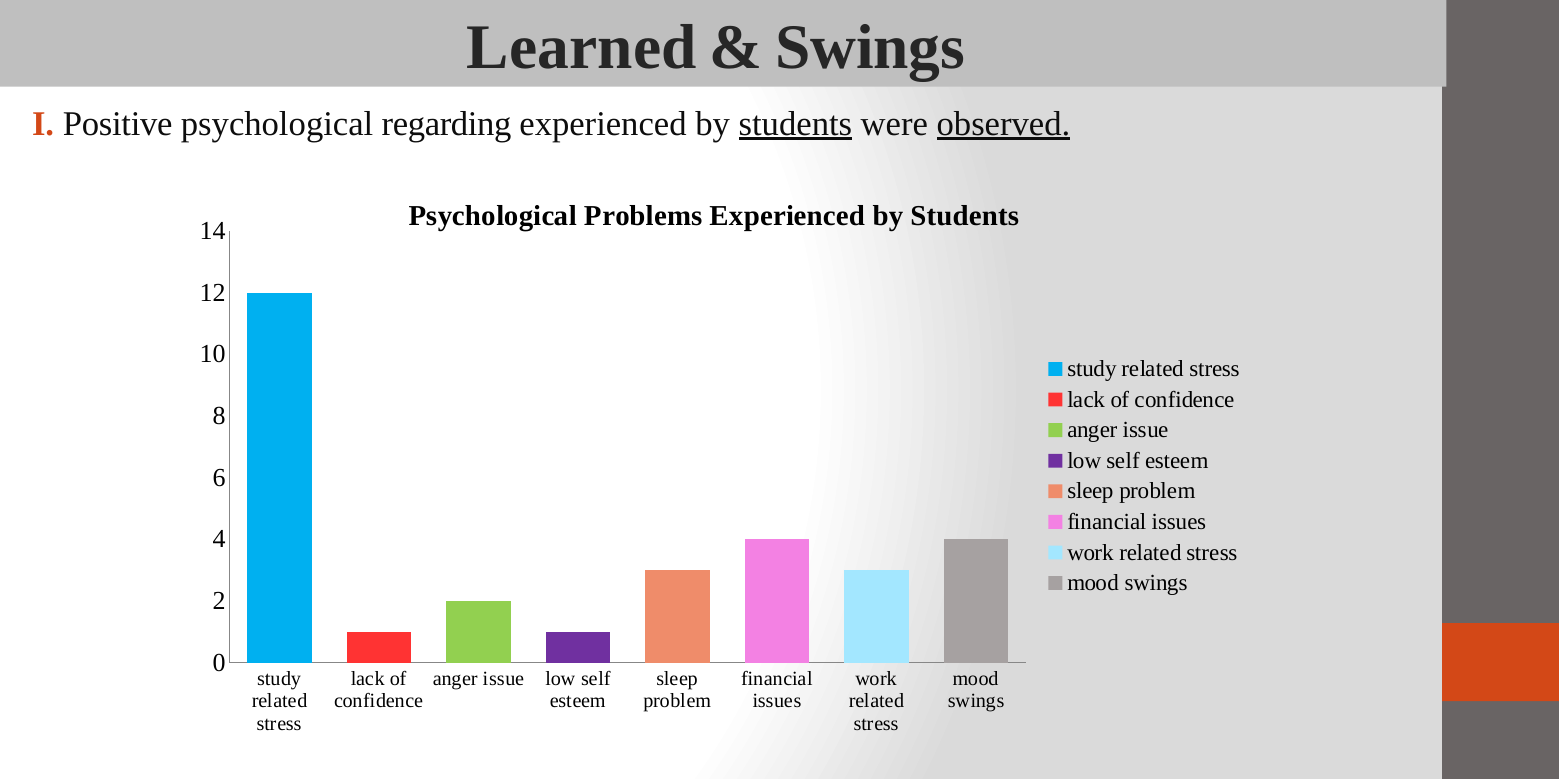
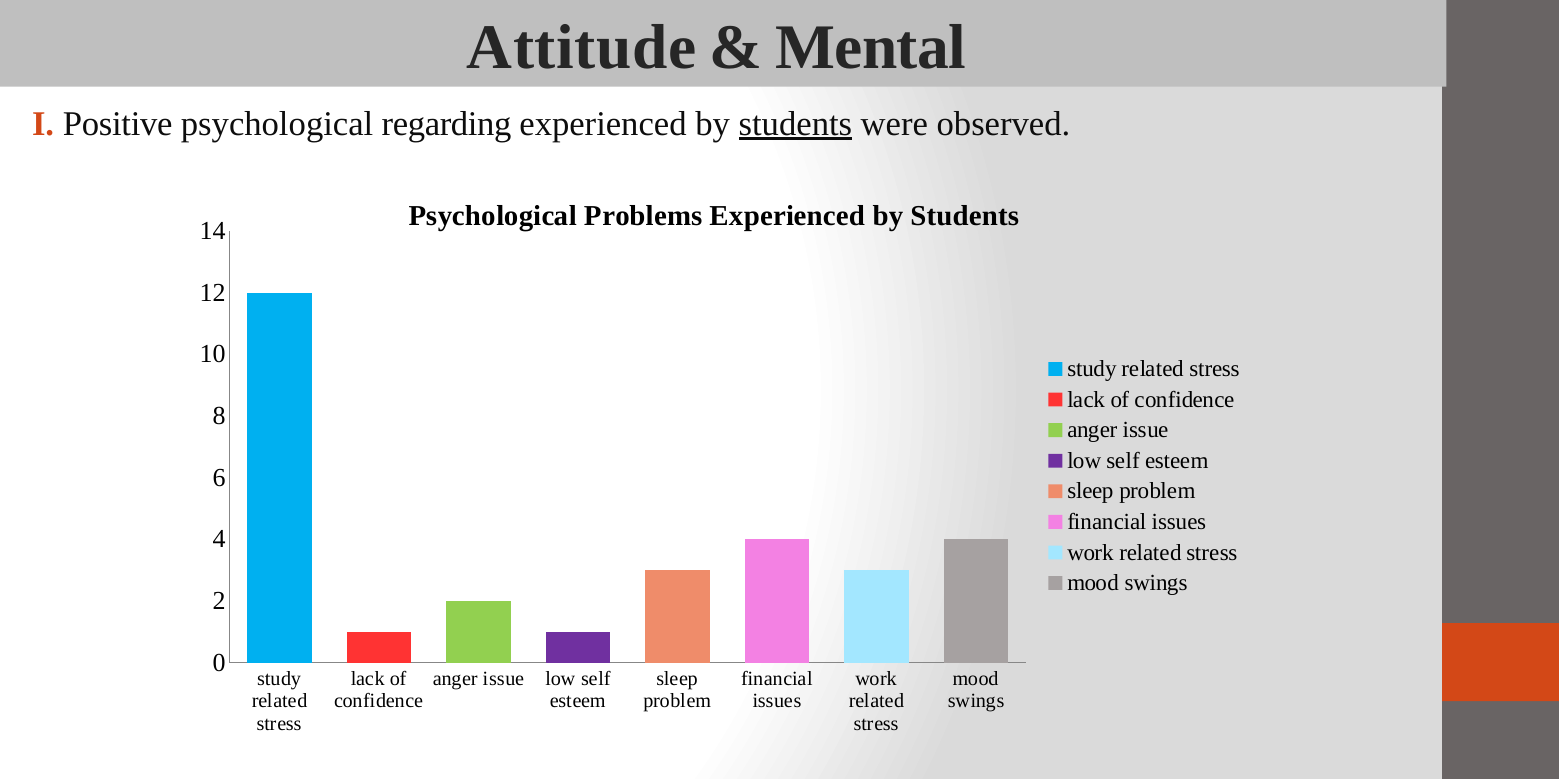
Learned: Learned -> Attitude (582, 48)
Swings: Swings -> Mental (871, 48)
observed underline: present -> none (1003, 124)
